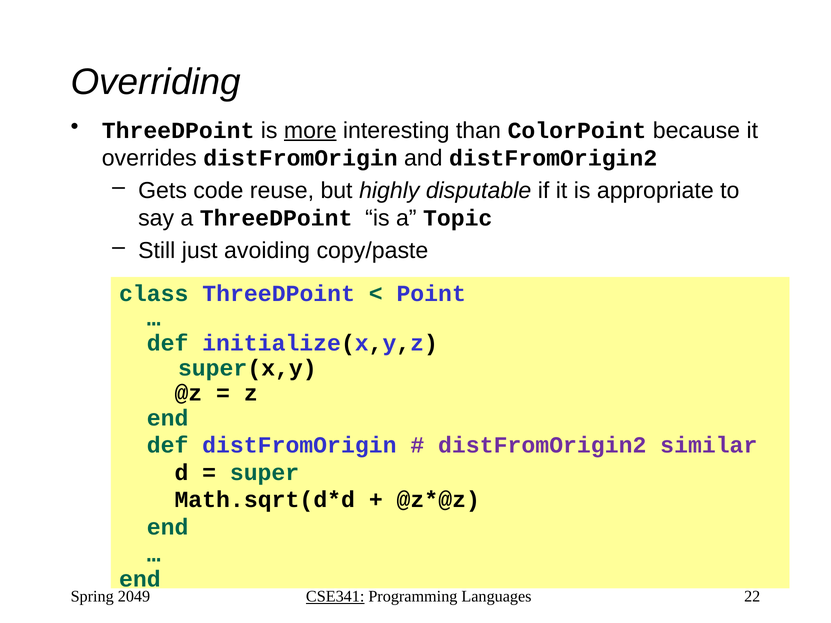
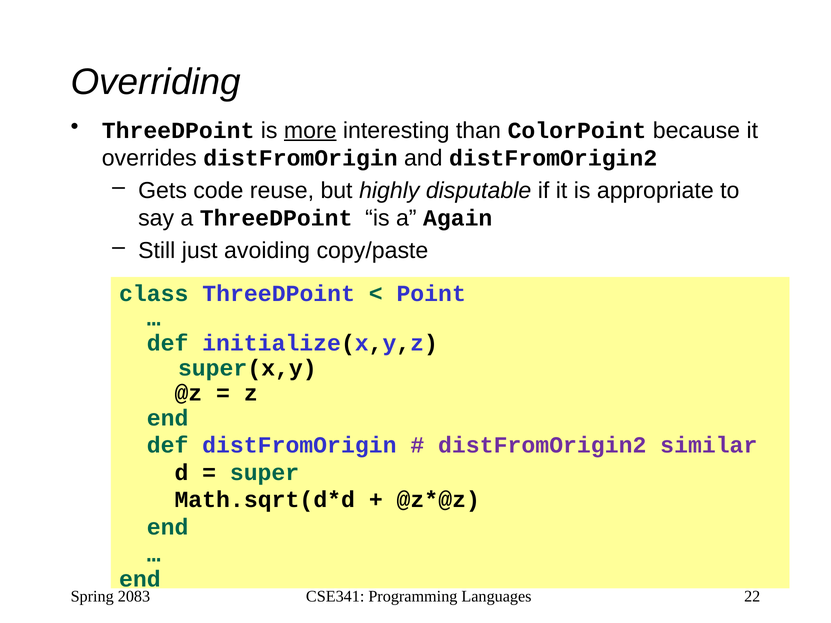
Topic: Topic -> Again (458, 218)
2049: 2049 -> 2083 (134, 597)
CSE341 underline: present -> none (335, 597)
